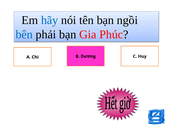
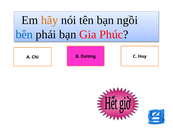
hãy colour: blue -> orange (50, 20)
